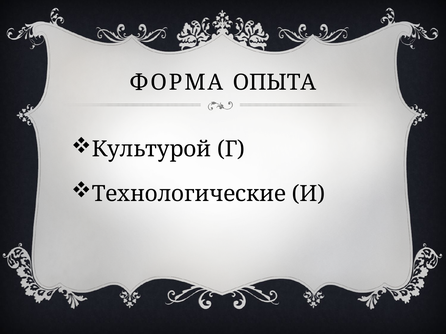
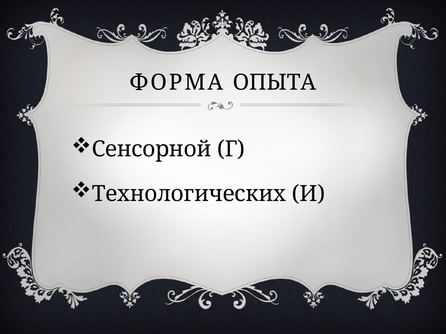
Культурой: Культурой -> Сенсорной (152, 149)
Технологические: Технологические -> Технологических (189, 194)
